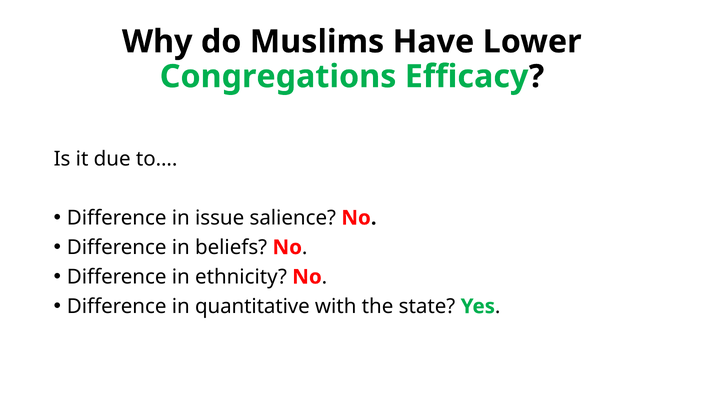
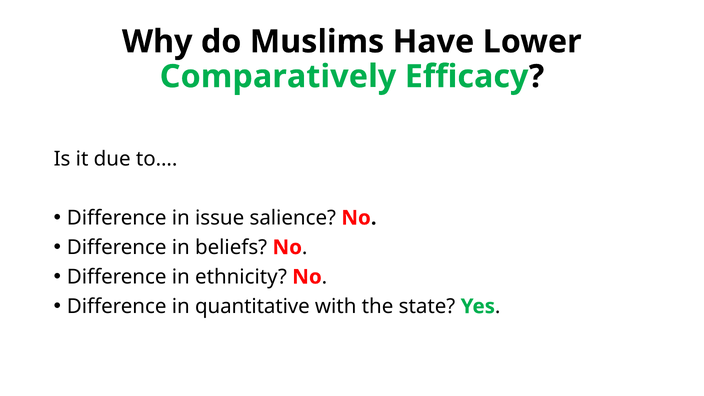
Congregations: Congregations -> Comparatively (278, 77)
